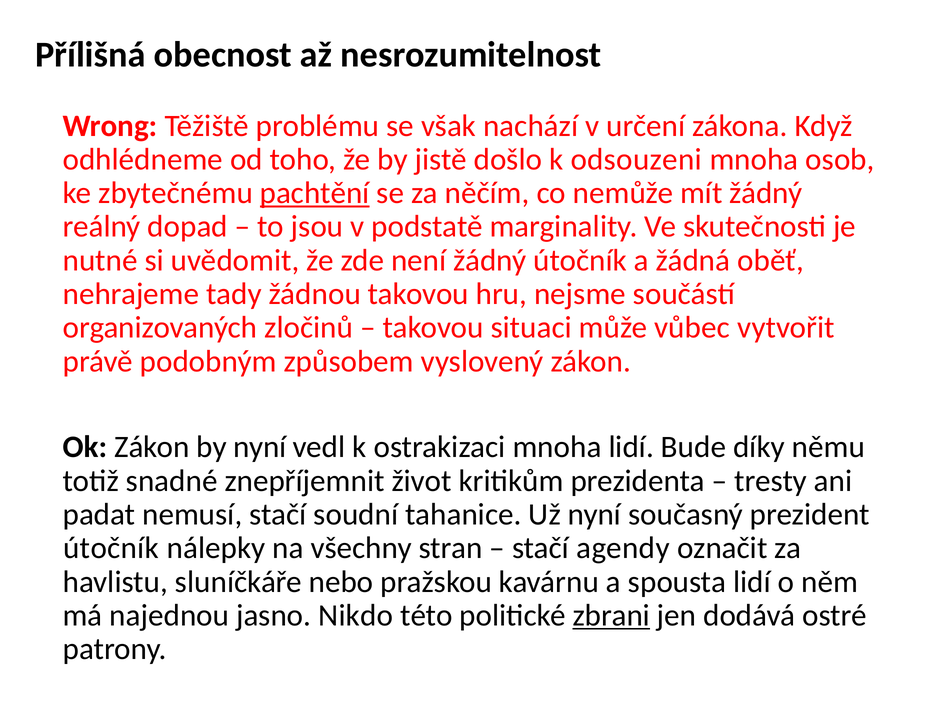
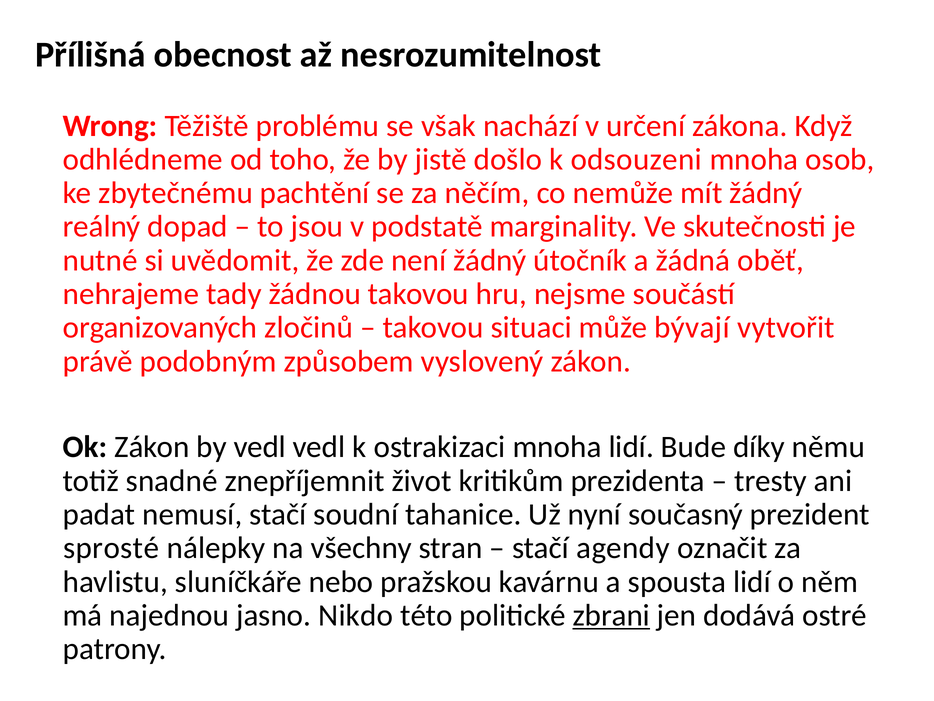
pachtění underline: present -> none (315, 193)
vůbec: vůbec -> bývají (692, 327)
by nyní: nyní -> vedl (260, 447)
útočník: útočník -> sprosté (111, 548)
